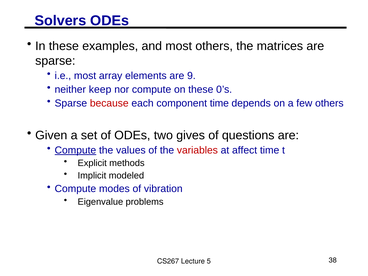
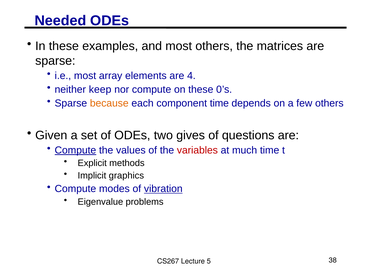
Solvers: Solvers -> Needed (60, 21)
9: 9 -> 4 (191, 76)
because colour: red -> orange (109, 103)
affect: affect -> much (245, 150)
modeled: modeled -> graphics (126, 176)
vibration underline: none -> present (163, 189)
